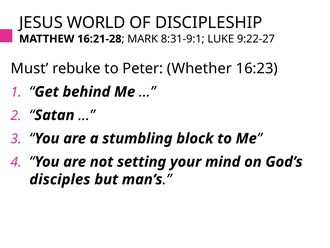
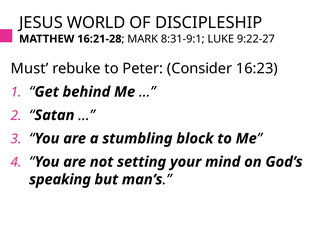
Whether: Whether -> Consider (200, 68)
disciples: disciples -> speaking (60, 179)
